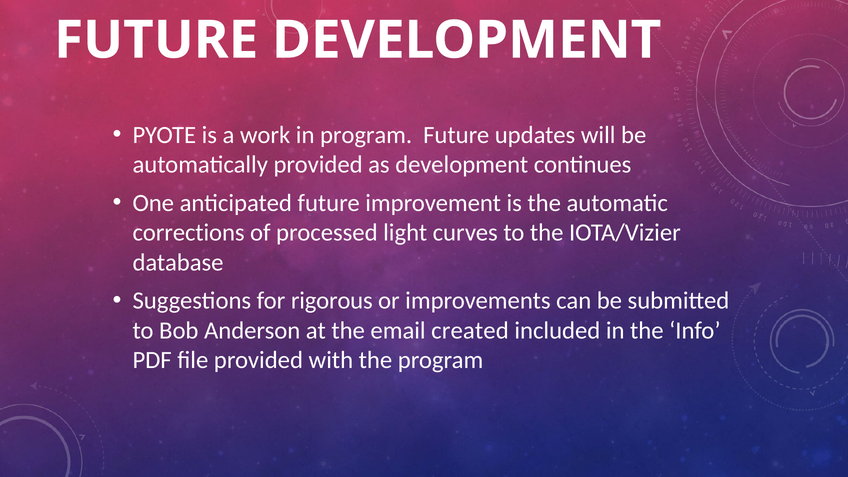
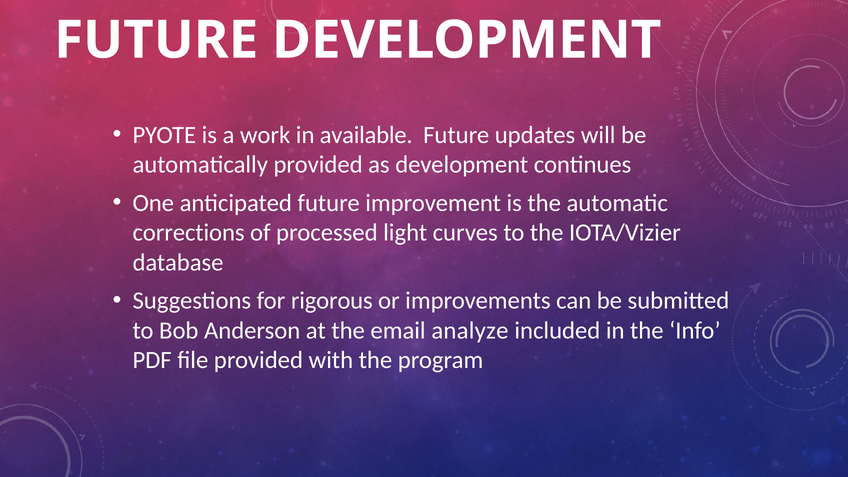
in program: program -> available (366, 135)
created: created -> analyze (470, 330)
